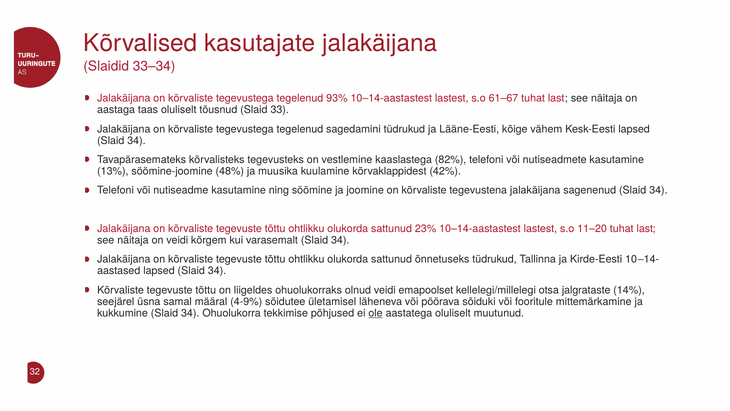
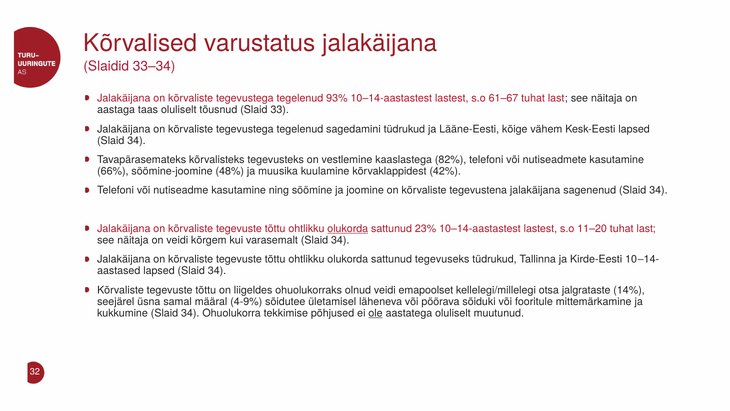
kasutajate: kasutajate -> varustatus (260, 43)
13%: 13% -> 66% (113, 171)
olukorda underline: none -> present (348, 228)
õnnetuseks: õnnetuseks -> tegevuseks (442, 259)
